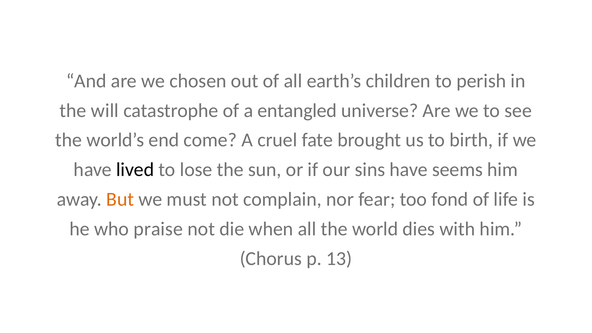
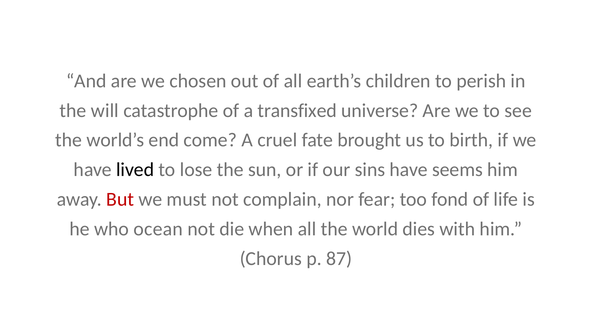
entangled: entangled -> transfixed (297, 111)
But colour: orange -> red (120, 199)
praise: praise -> ocean (158, 229)
13: 13 -> 87 (339, 259)
